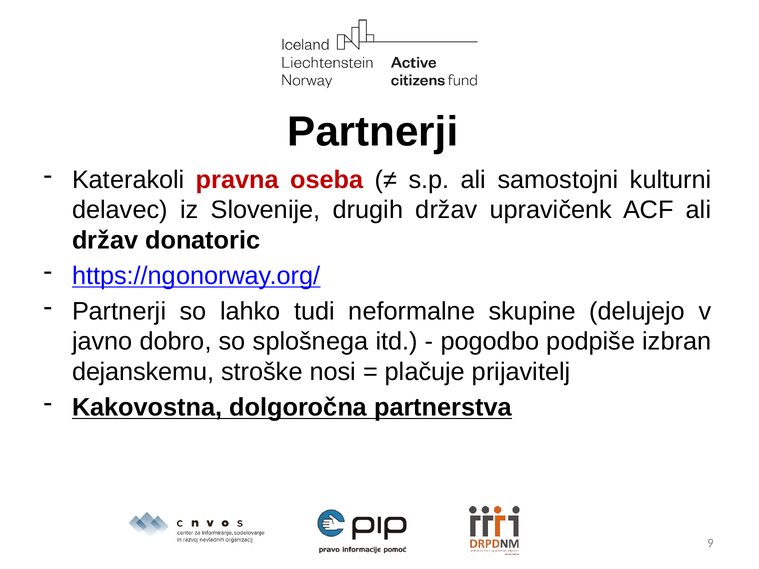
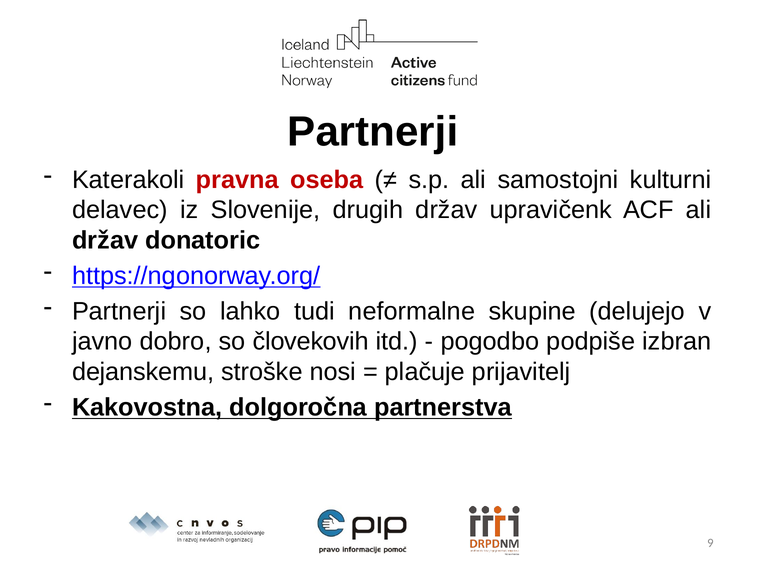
splošnega: splošnega -> človekovih (311, 342)
